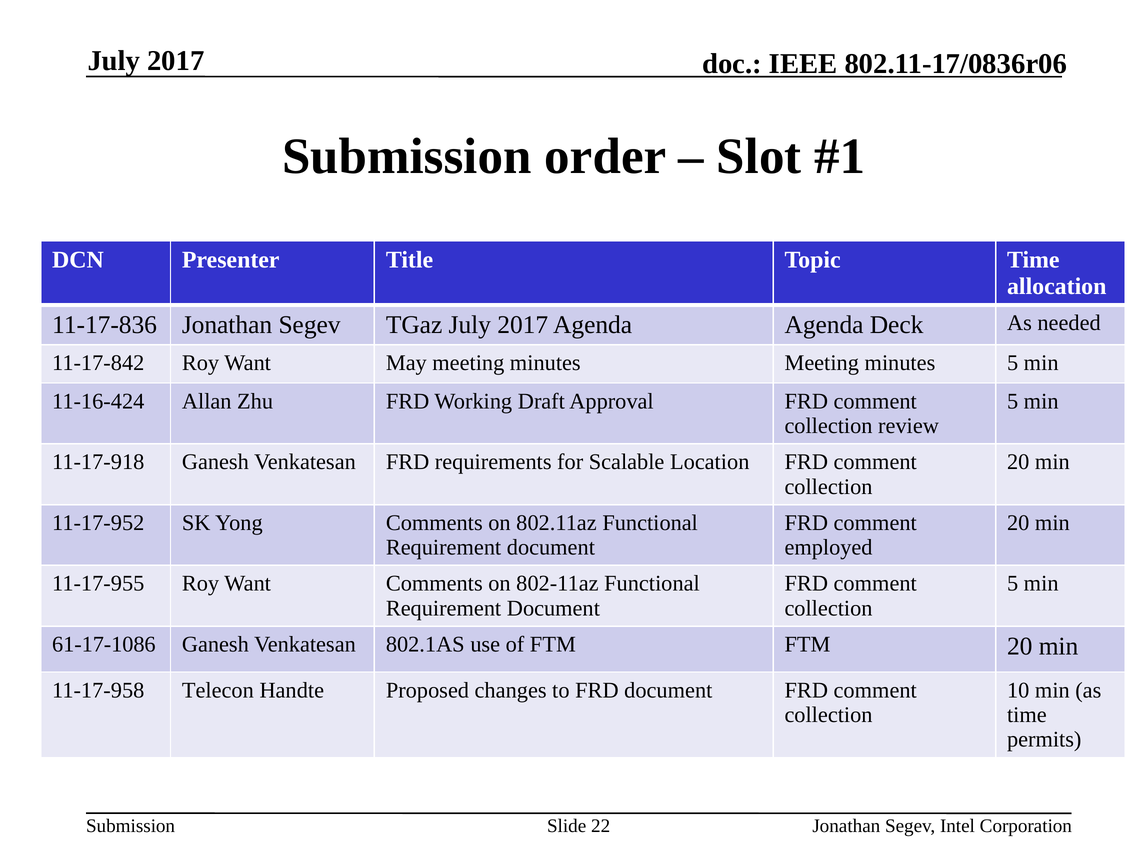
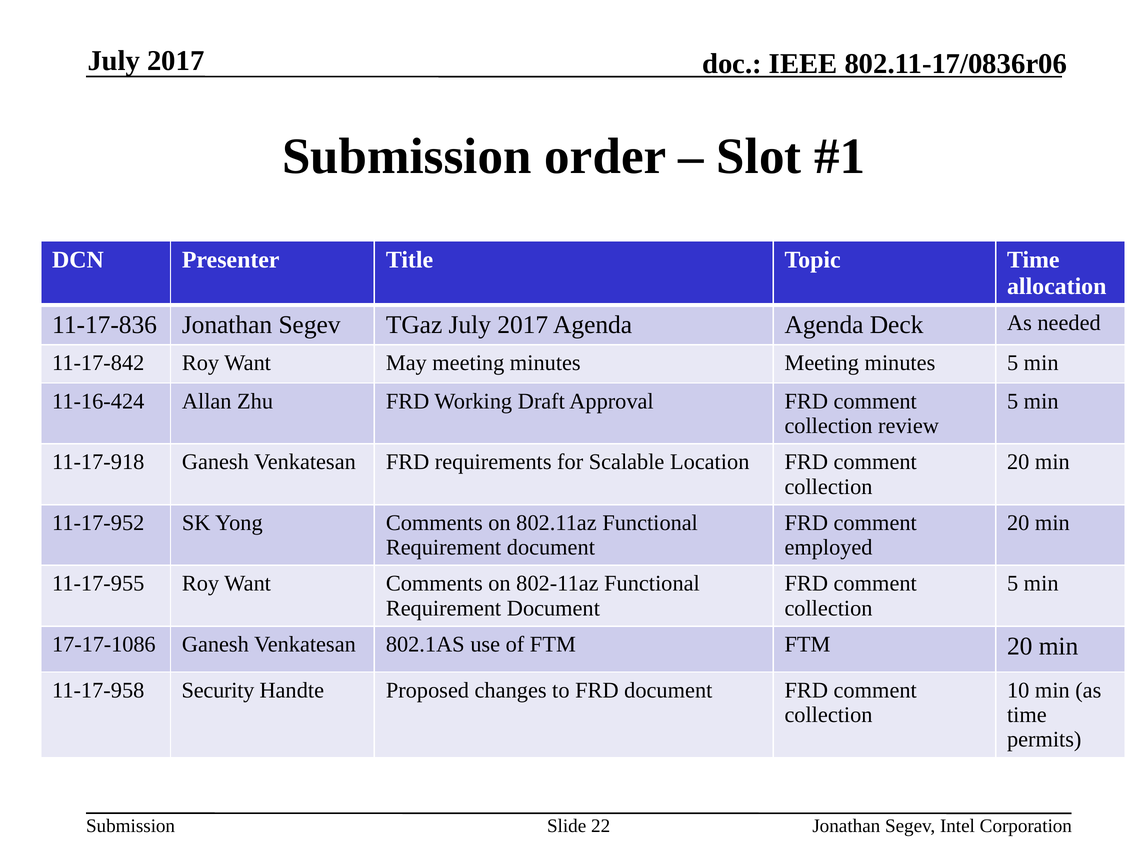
61-17-1086: 61-17-1086 -> 17-17-1086 (104, 644)
Telecon: Telecon -> Security (218, 690)
